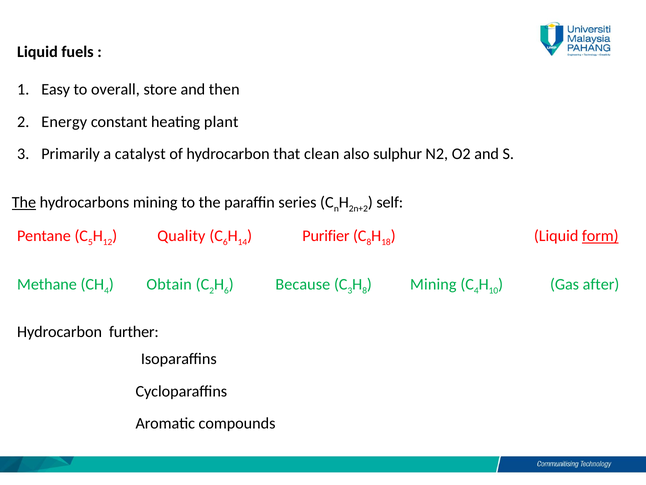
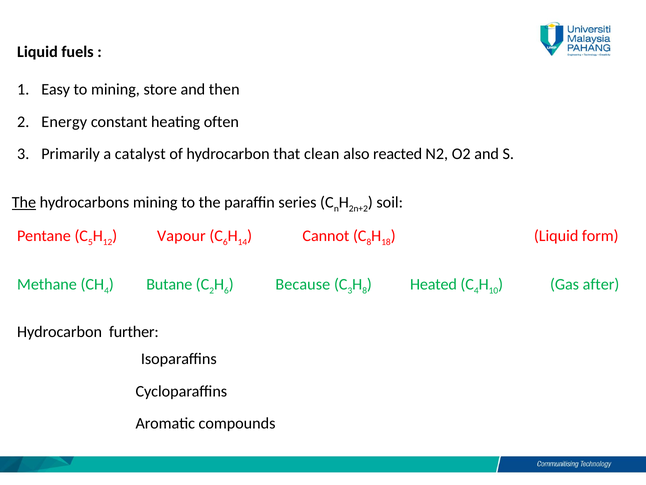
to overall: overall -> mining (115, 89)
plant: plant -> often (221, 122)
sulphur: sulphur -> reacted (398, 154)
self: self -> soil (390, 202)
Quality: Quality -> Vapour (181, 236)
Purifier: Purifier -> Cannot (326, 236)
form underline: present -> none (600, 236)
Obtain: Obtain -> Butane (169, 284)
Mining: Mining -> Heated (433, 284)
